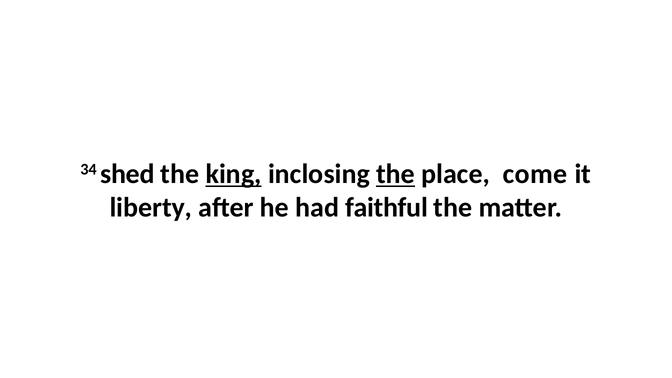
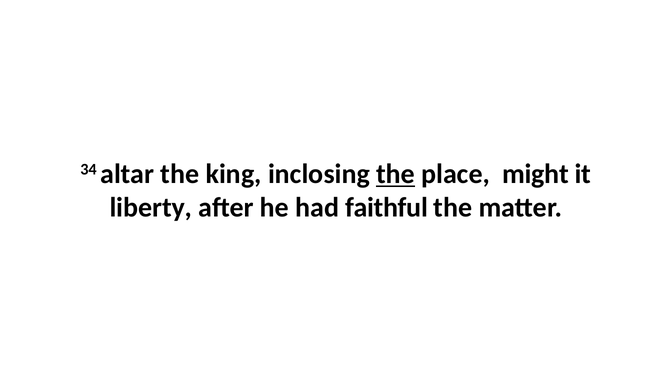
shed: shed -> altar (127, 174)
king underline: present -> none (234, 174)
come: come -> might (535, 174)
